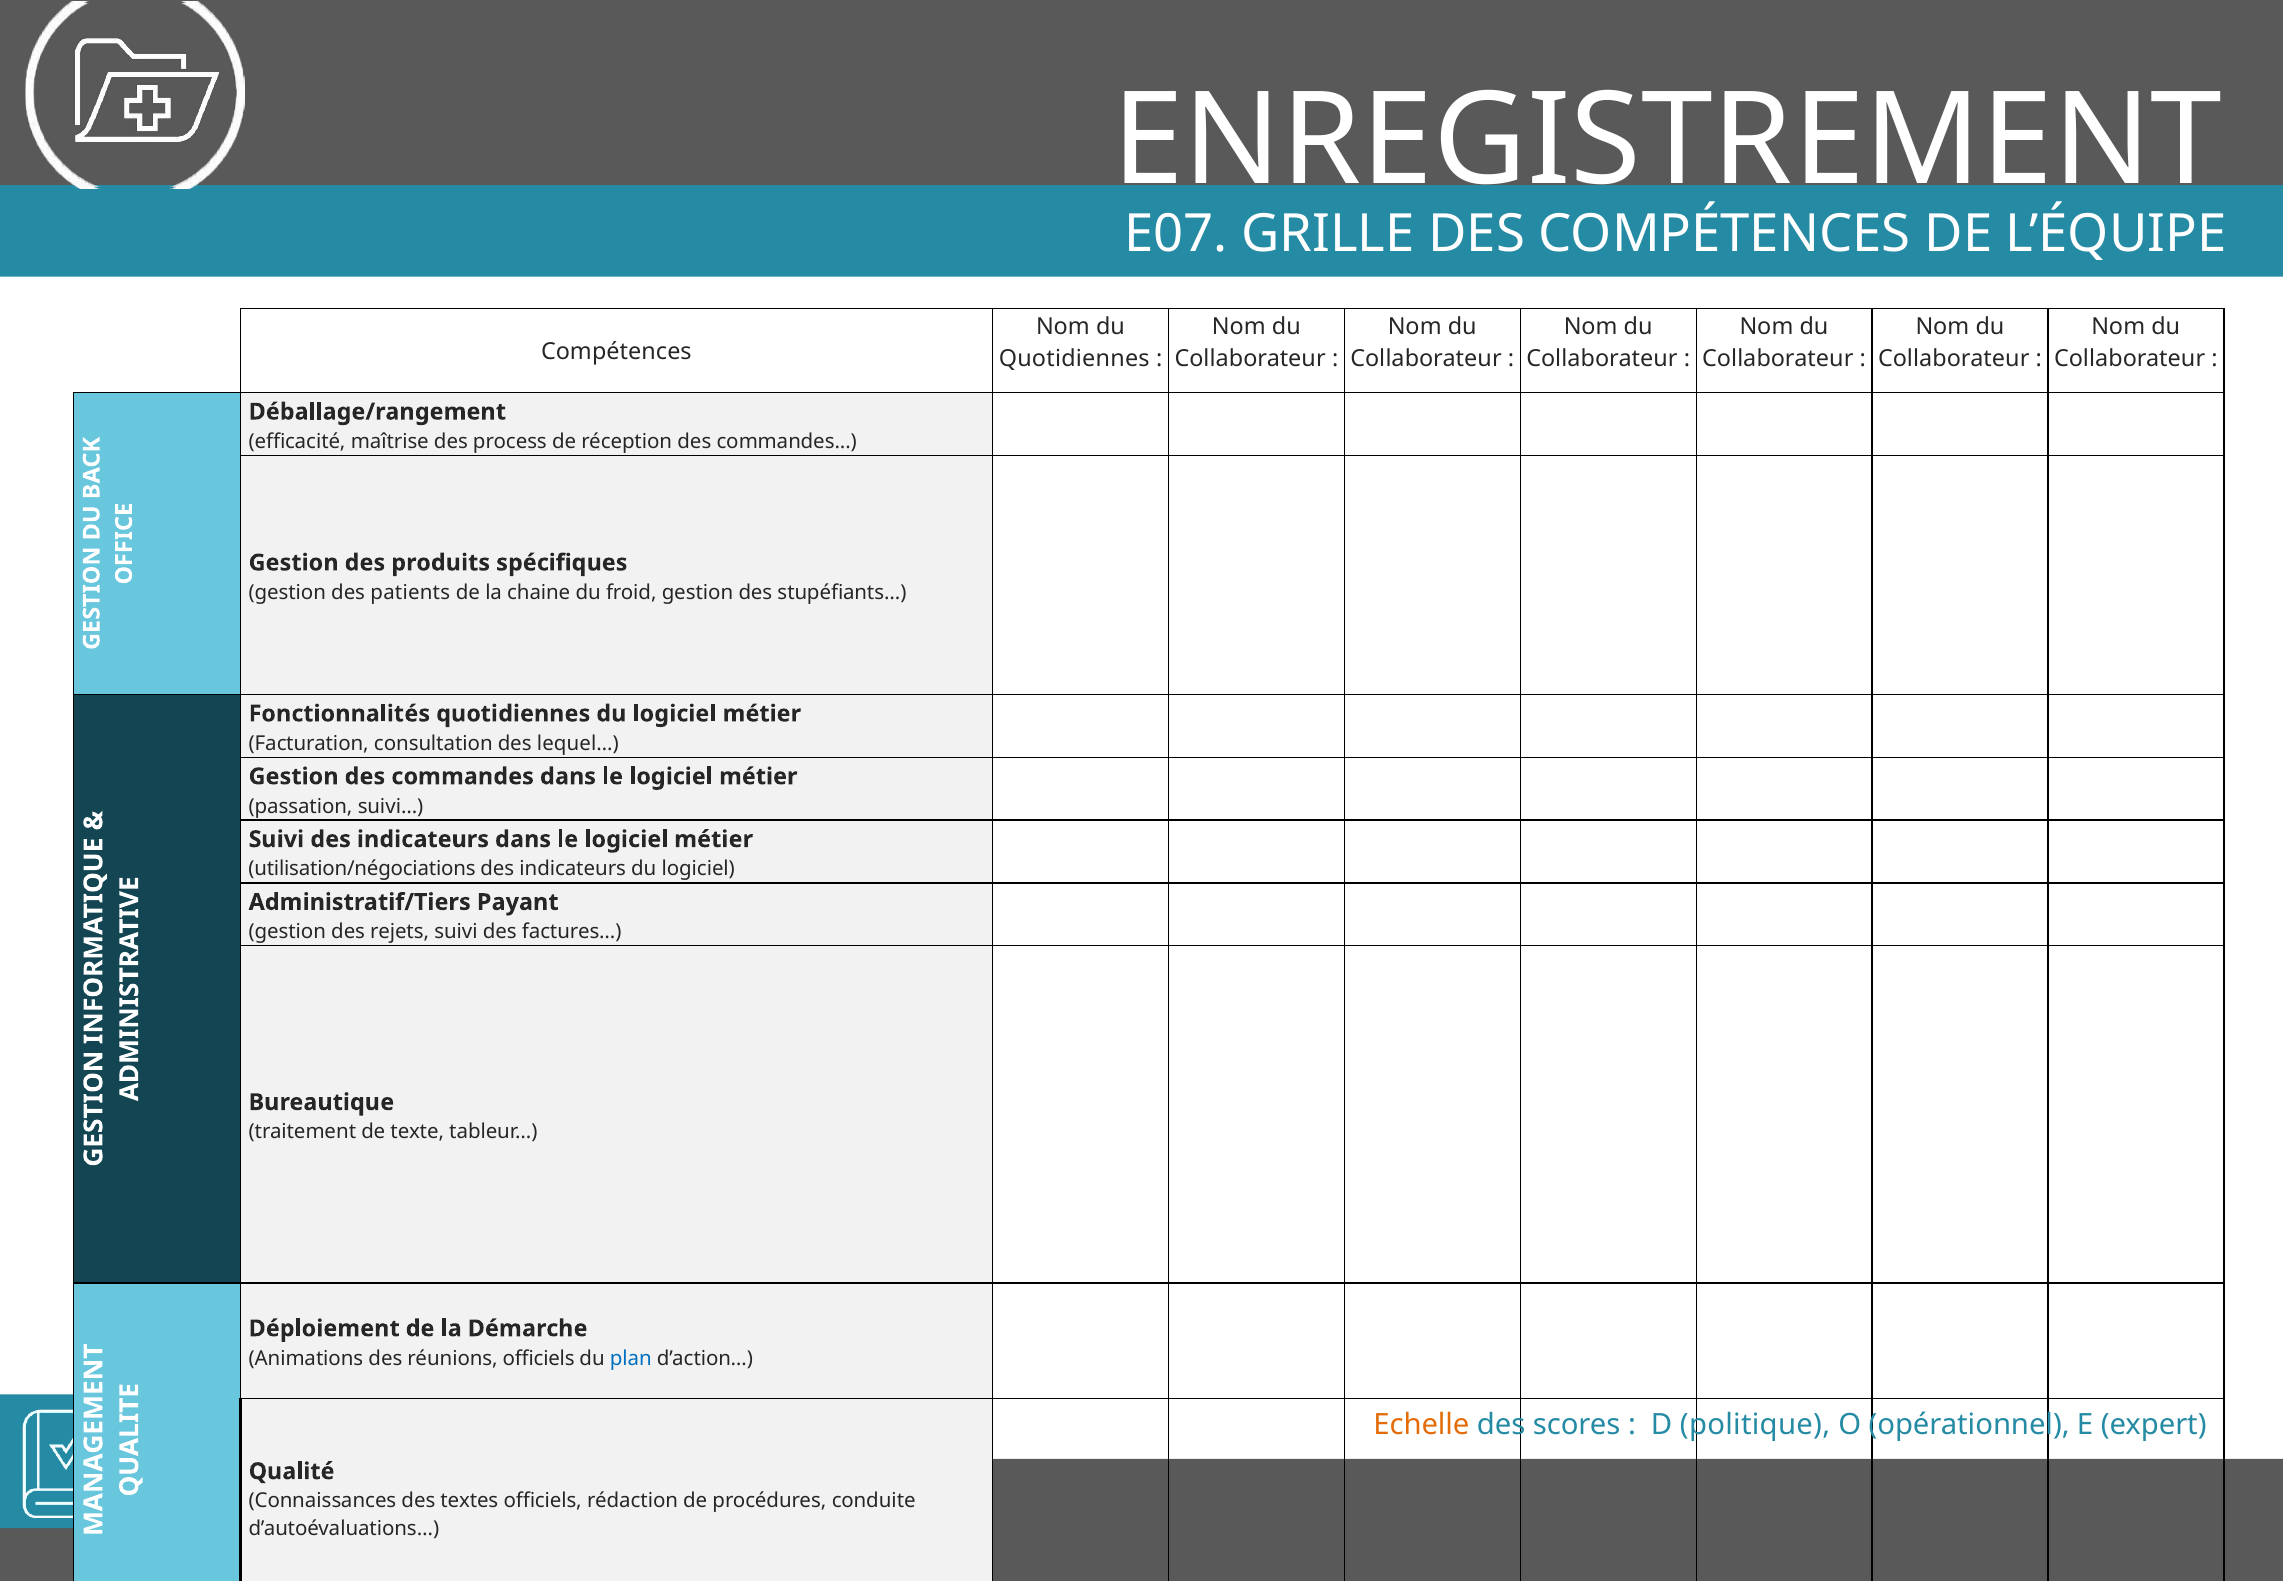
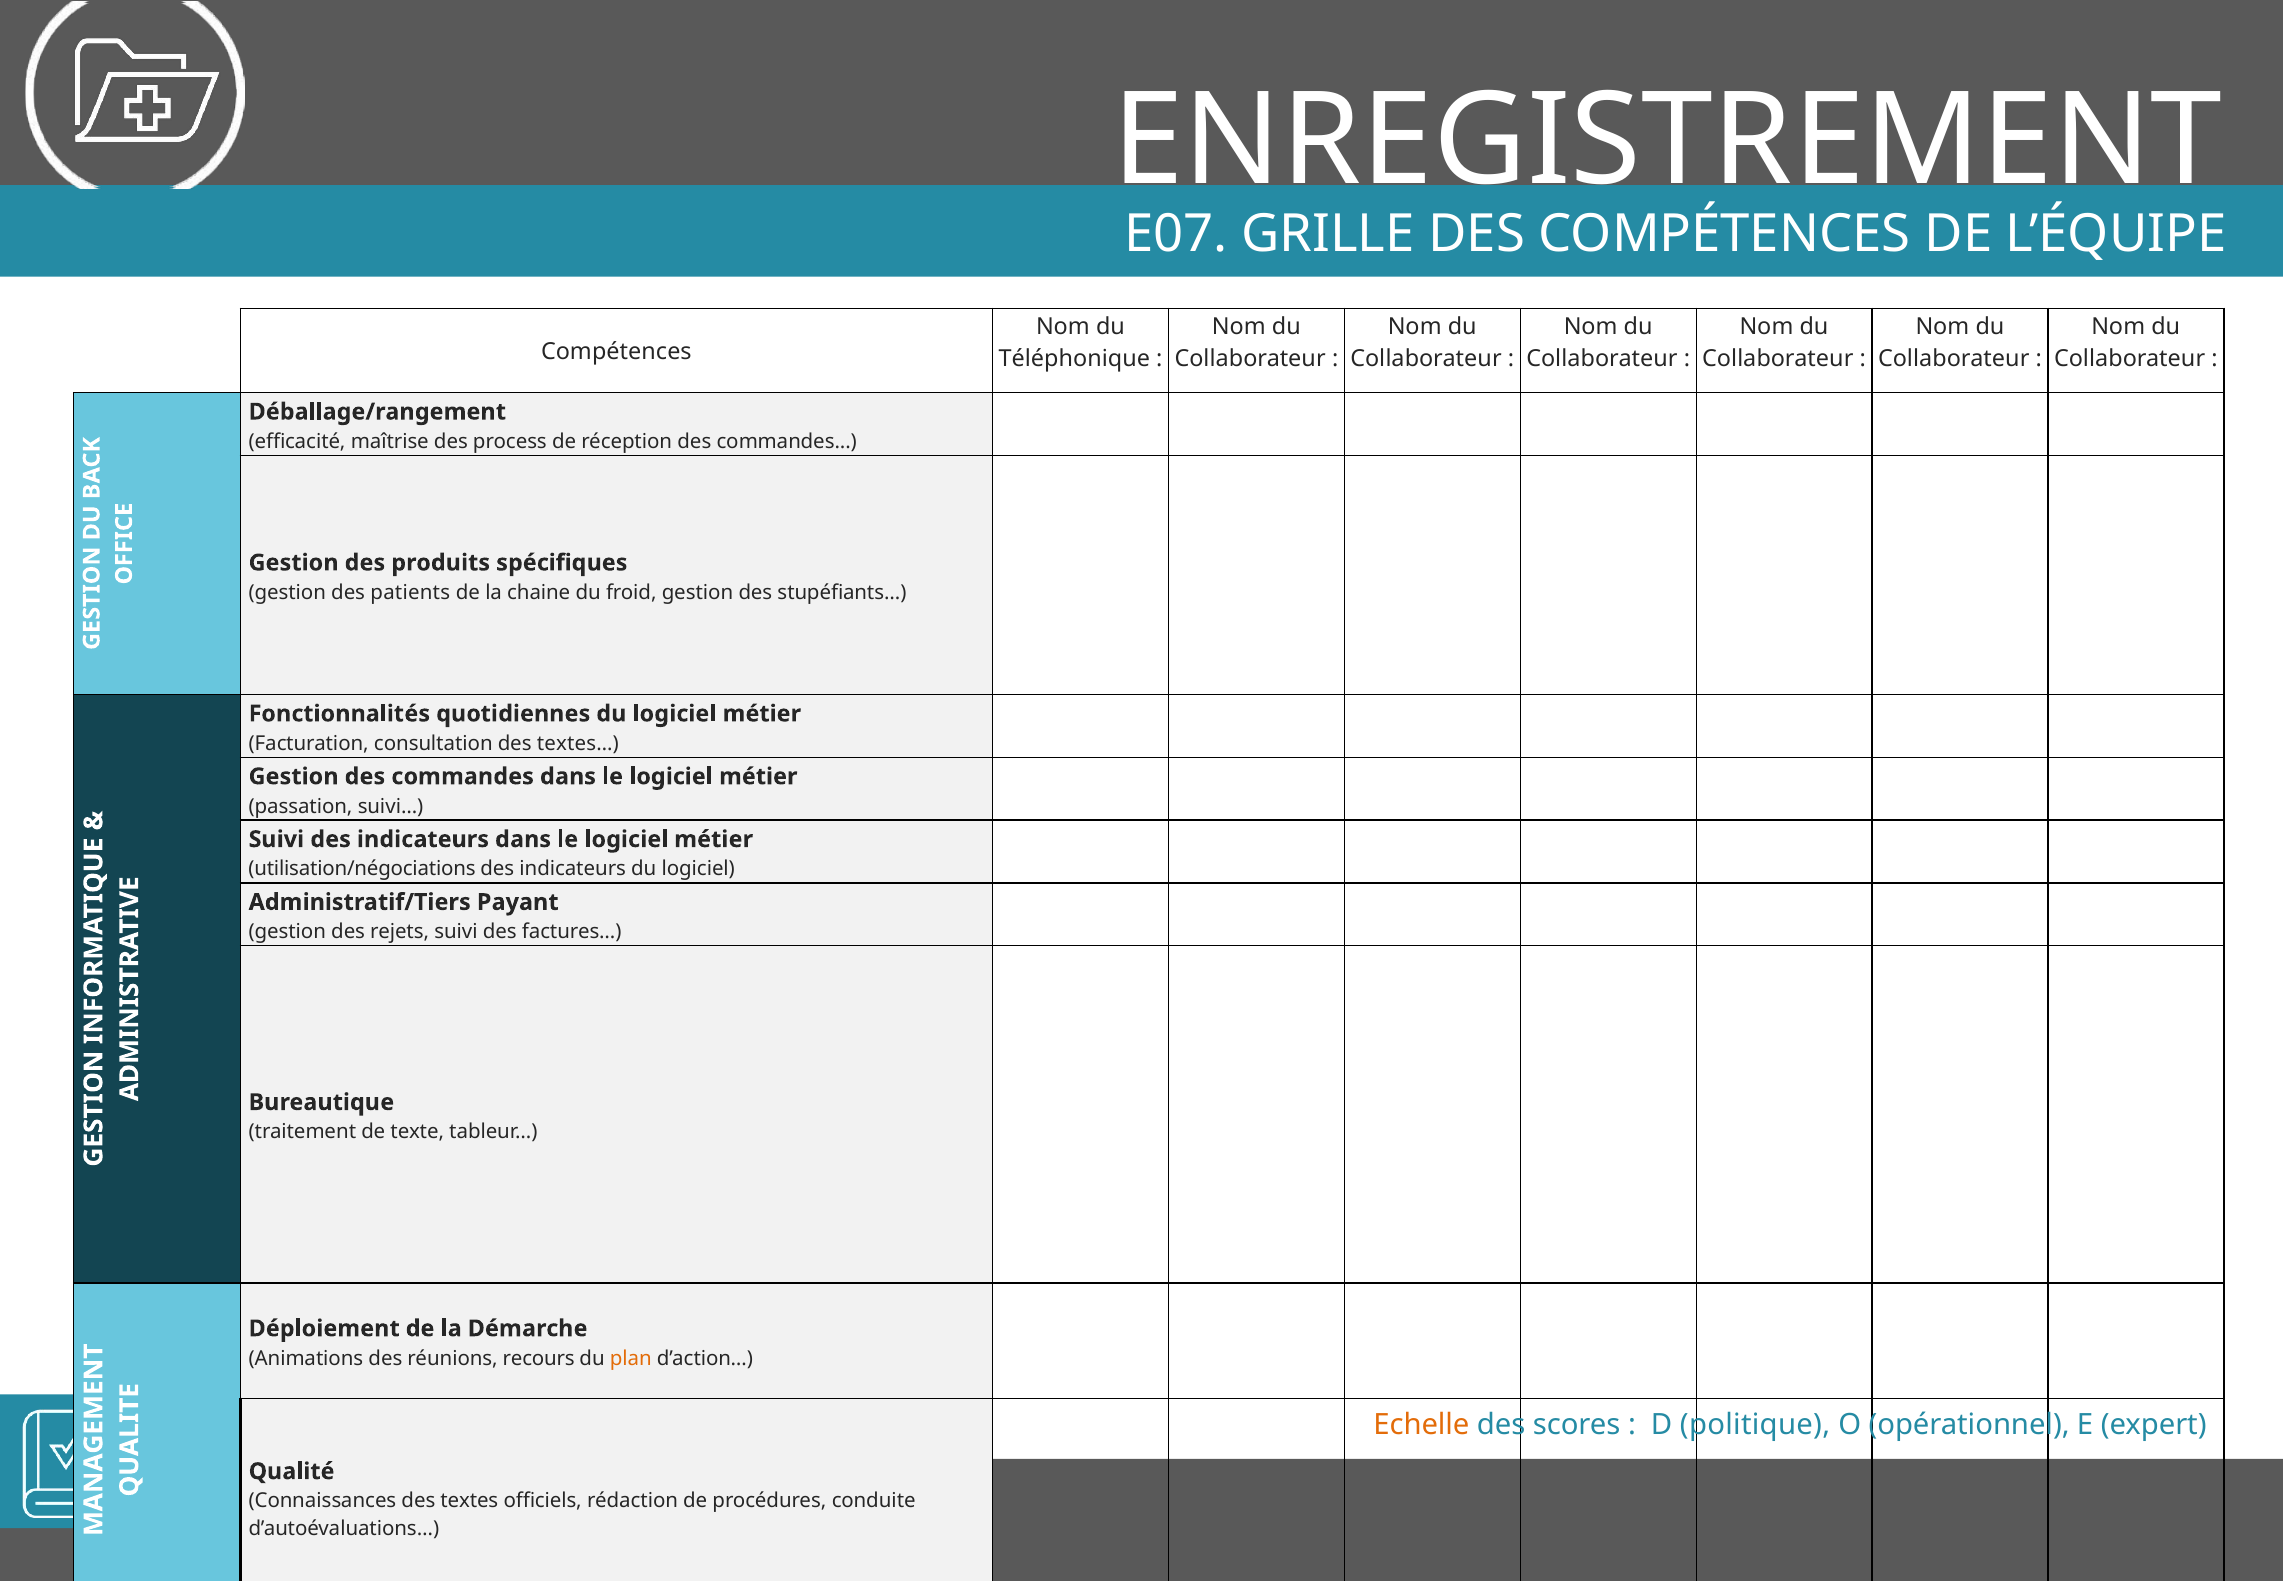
Quotidiennes: Quotidiennes -> Téléphonique (1074, 359)
lequel…: lequel… -> textes… (578, 743)
réunions officiels: officiels -> recours (539, 1358)
plan colour: blue -> orange (631, 1358)
